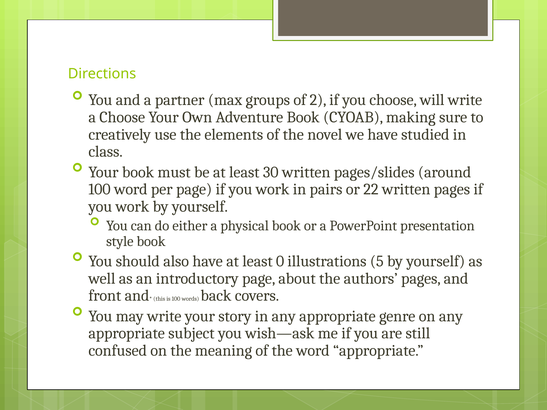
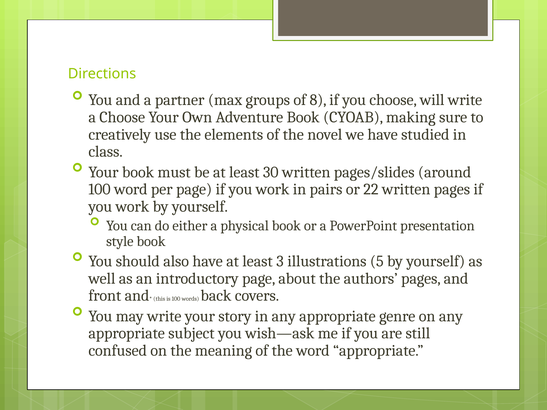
2: 2 -> 8 (318, 100)
0: 0 -> 3 (280, 261)
